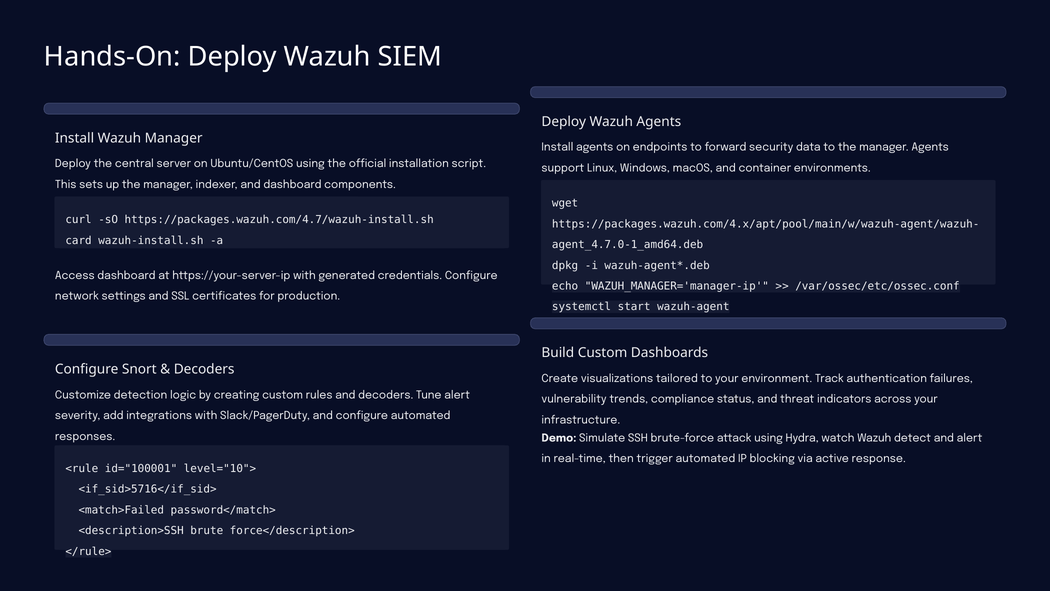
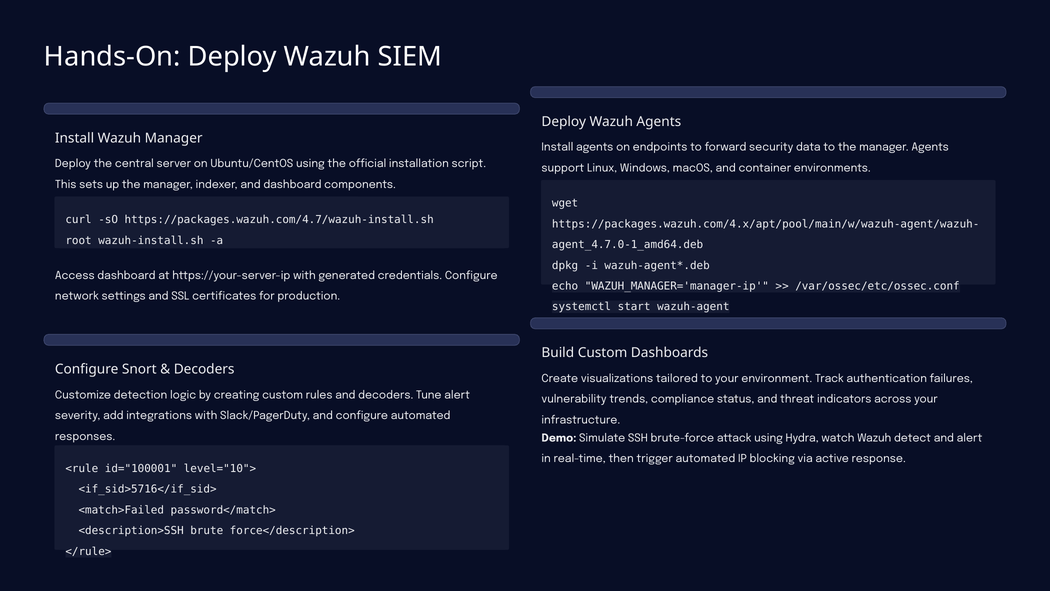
card: card -> root (79, 240)
